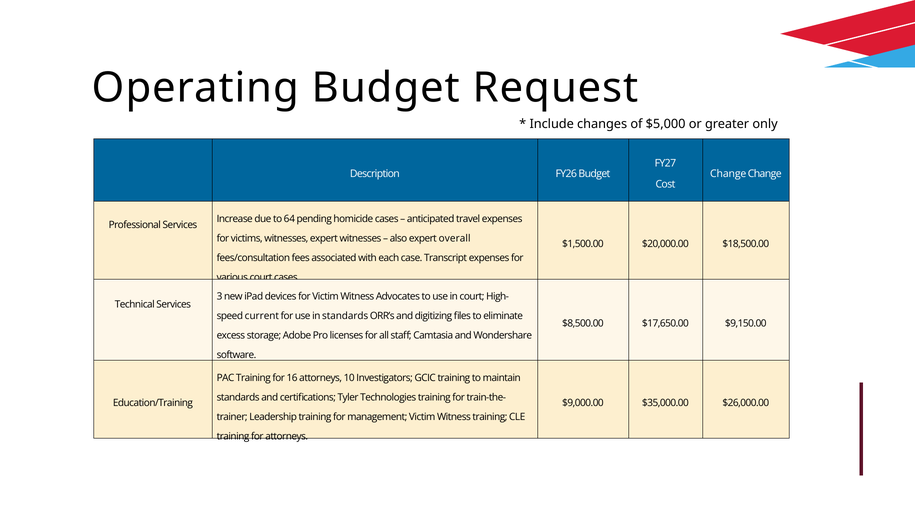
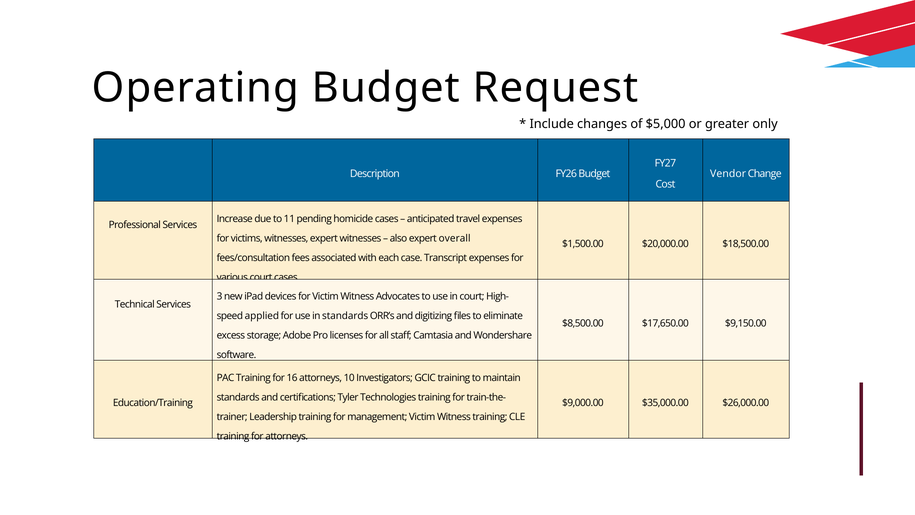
Change: Change -> Vendor (728, 174)
64: 64 -> 11 (289, 219)
current: current -> applied (262, 316)
